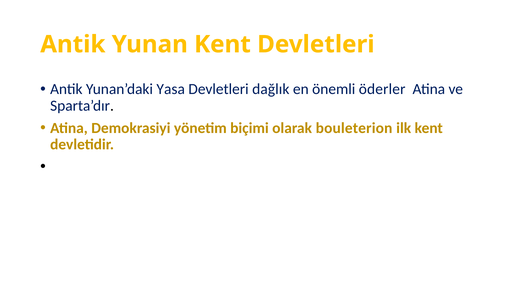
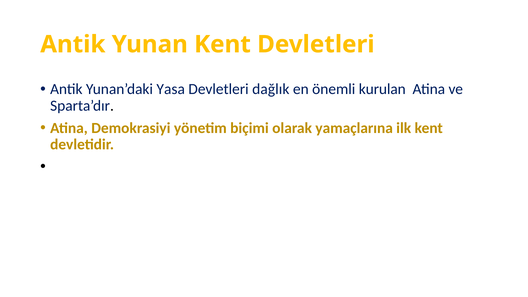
öderler: öderler -> kurulan (382, 89)
bouleterion: bouleterion -> yamaçlarına (354, 128)
